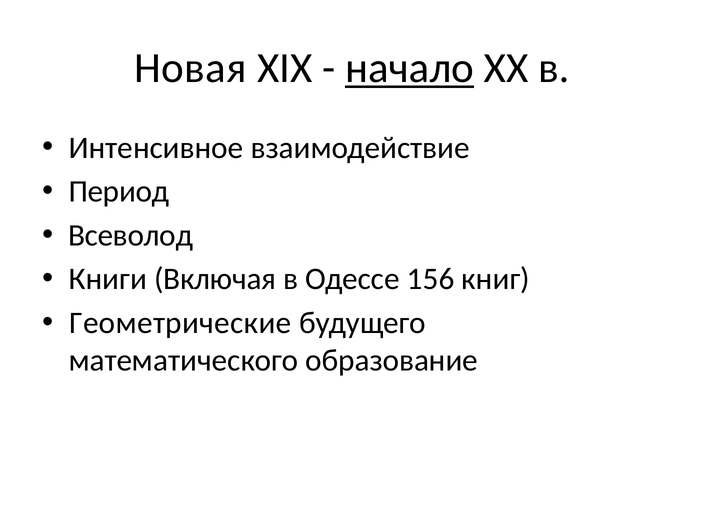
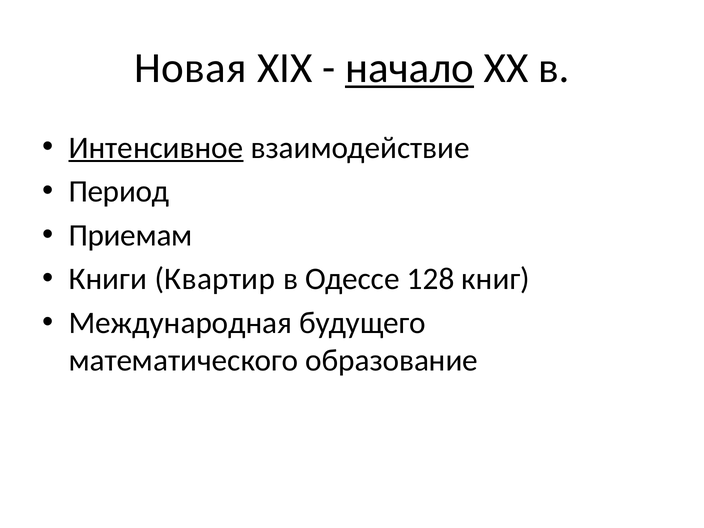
Интенсивное underline: none -> present (156, 148)
Всеволод: Всеволод -> Приемам (131, 235)
Включая: Включая -> Квартир (215, 279)
156: 156 -> 128 (431, 279)
Геометрические: Геометрические -> Международная (180, 323)
